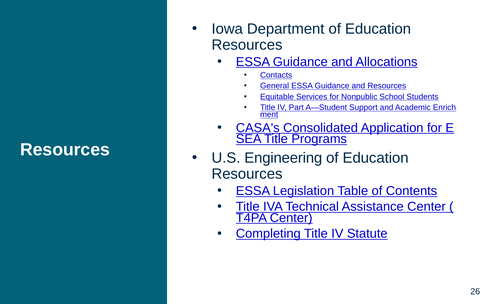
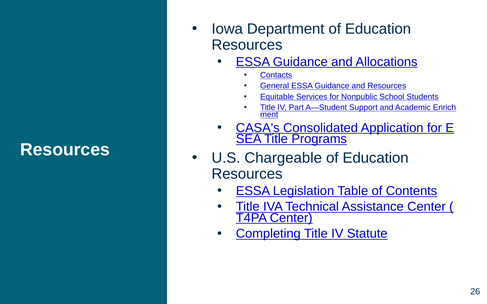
Engineering: Engineering -> Chargeable (283, 158)
